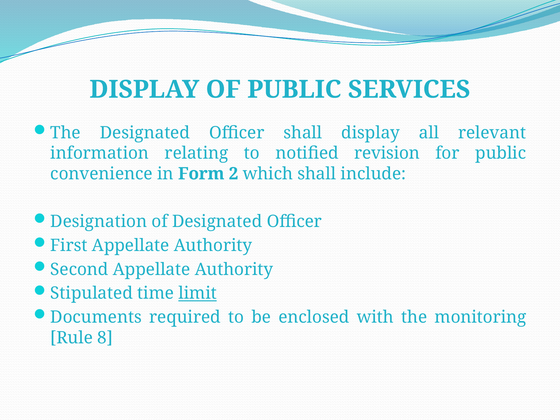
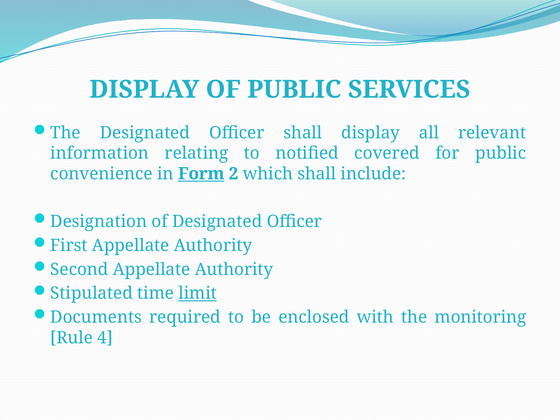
revision: revision -> covered (387, 153)
Form underline: none -> present (201, 174)
8: 8 -> 4 (105, 338)
